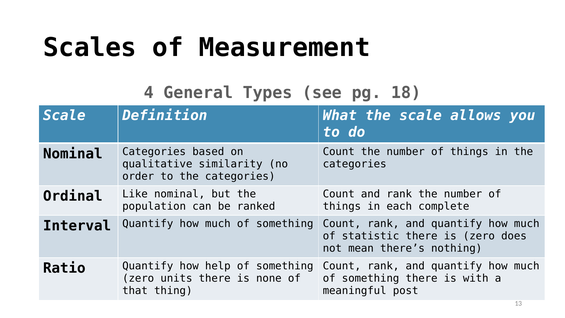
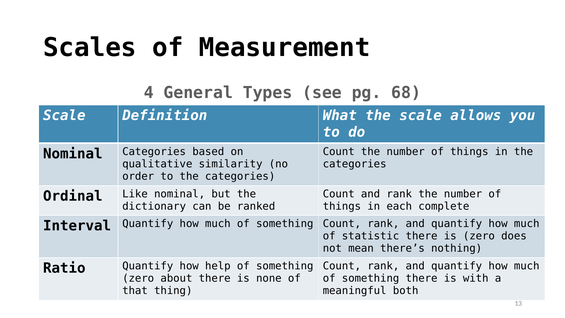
18: 18 -> 68 (406, 93)
population: population -> dictionary (154, 206)
units: units -> about (176, 278)
post: post -> both (406, 291)
